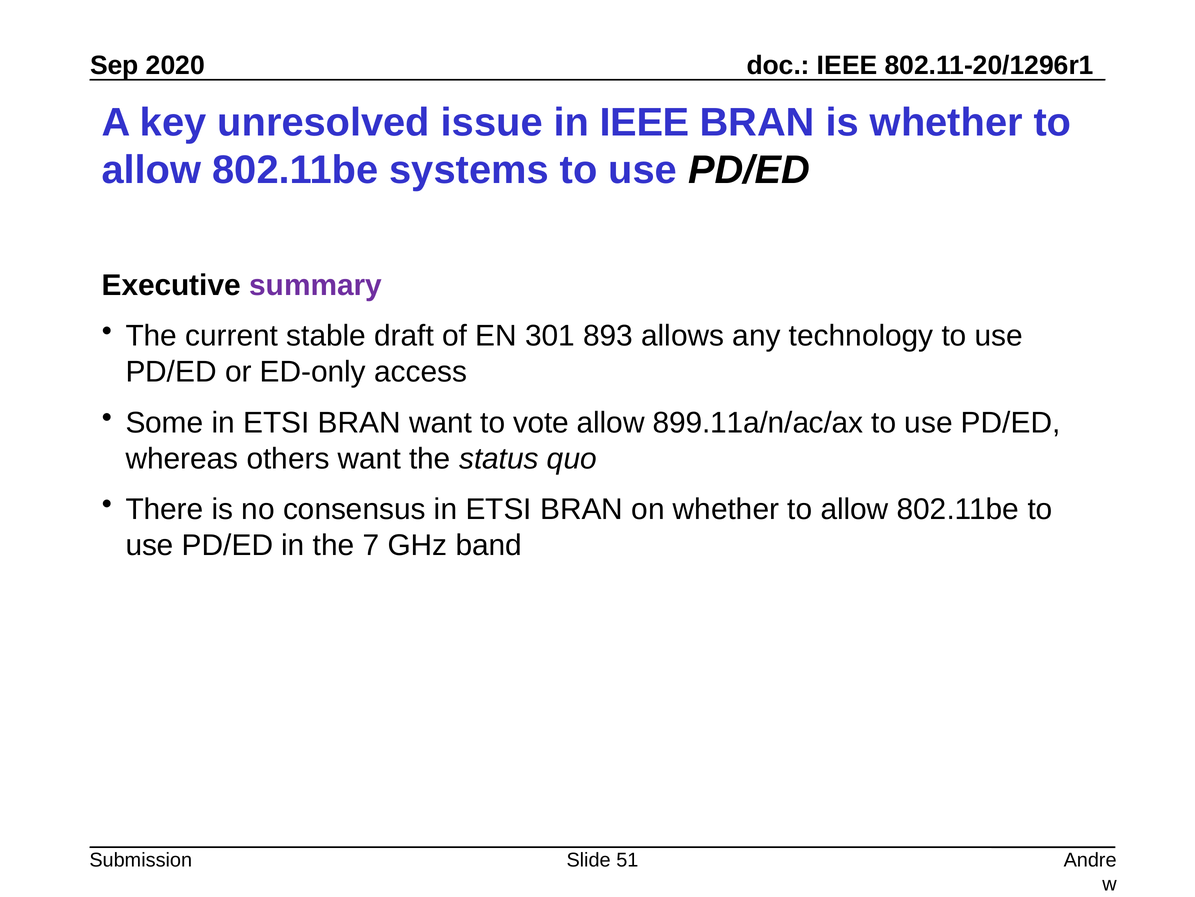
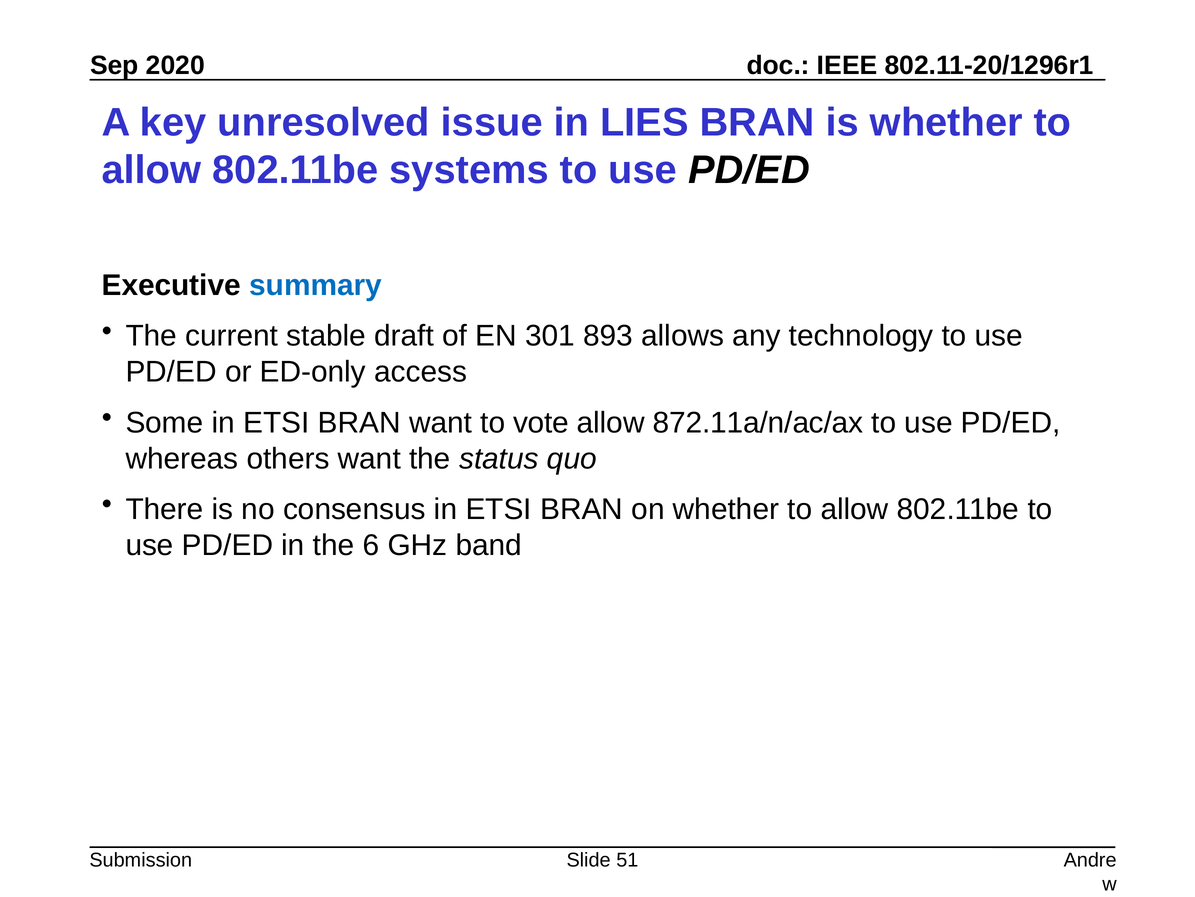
in IEEE: IEEE -> LIES (644, 122)
summary colour: purple -> blue (316, 285)
899.11a/n/ac/ax: 899.11a/n/ac/ax -> 872.11a/n/ac/ax (758, 422)
7: 7 -> 6 (371, 545)
